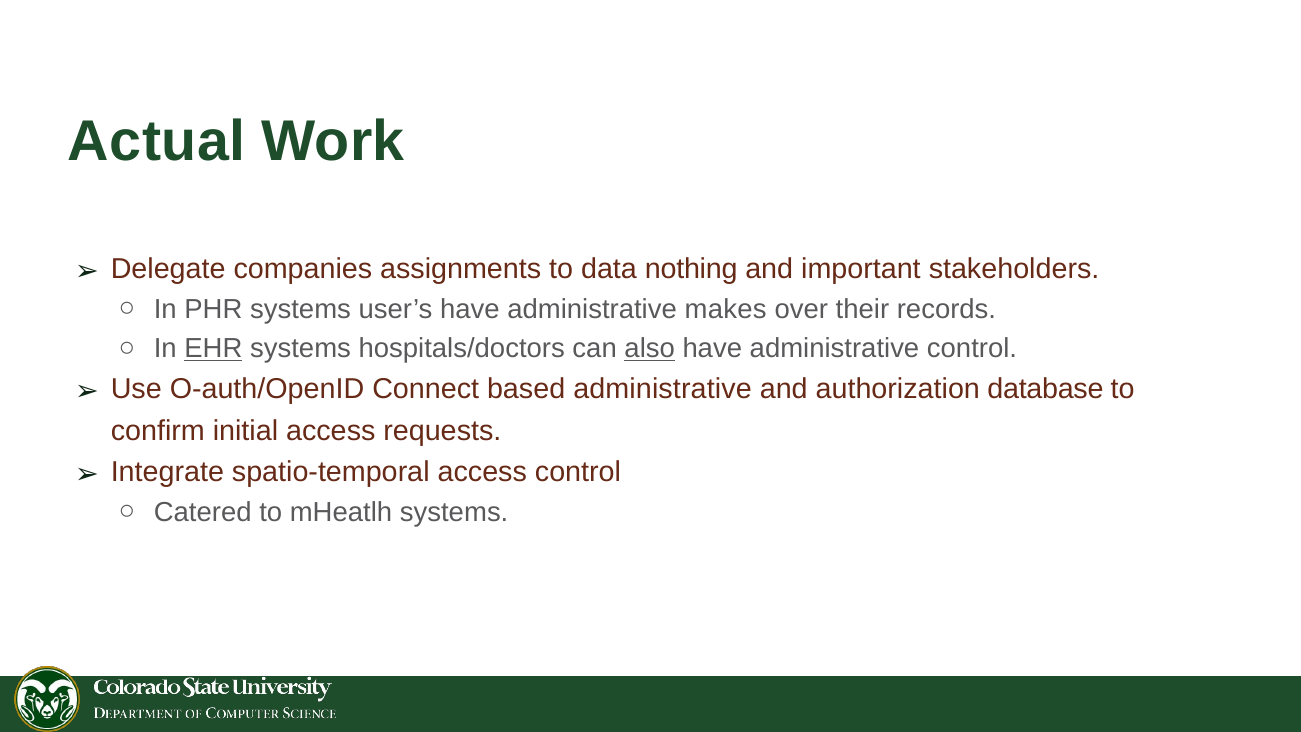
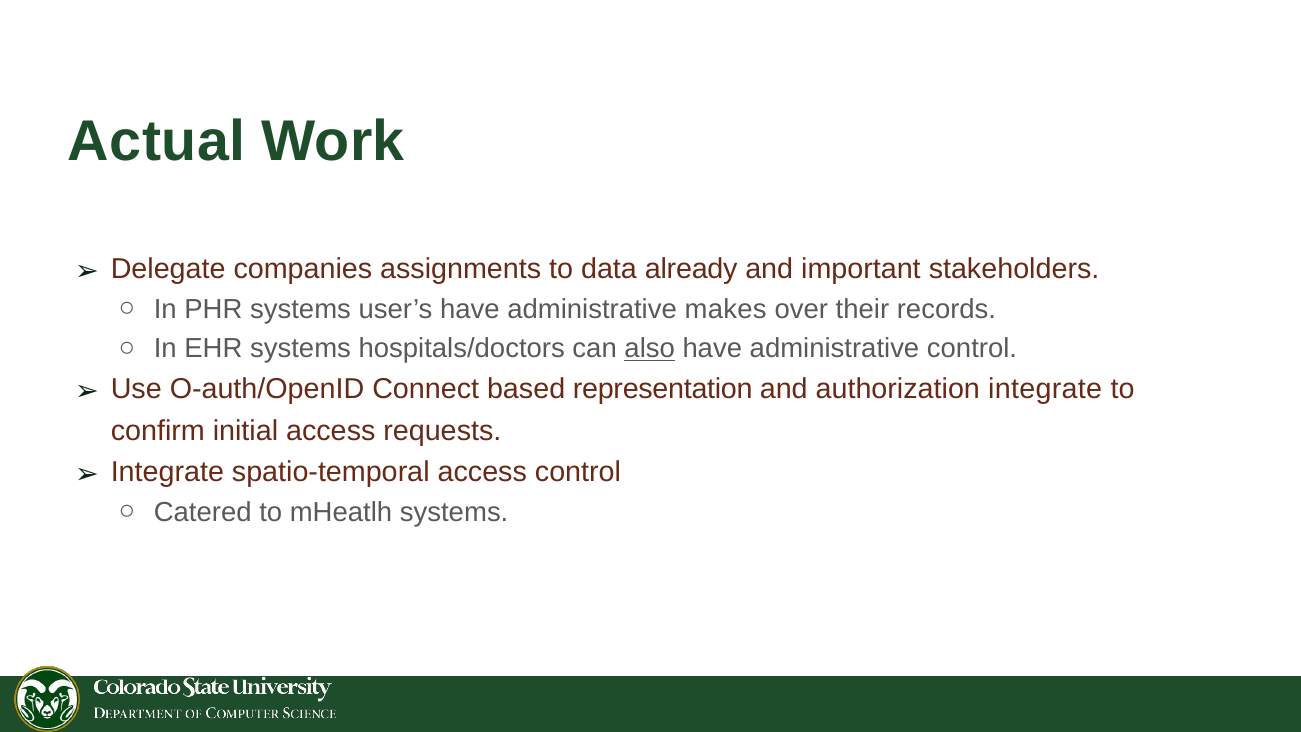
nothing: nothing -> already (691, 269)
EHR underline: present -> none (213, 349)
based administrative: administrative -> representation (663, 389)
authorization database: database -> integrate (1045, 389)
